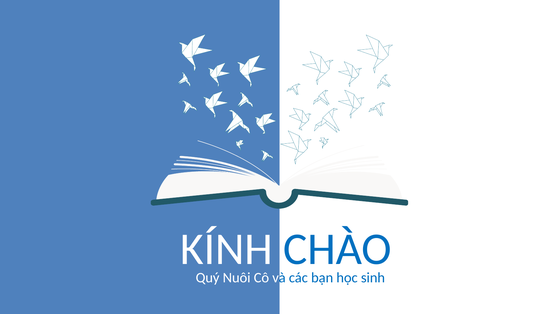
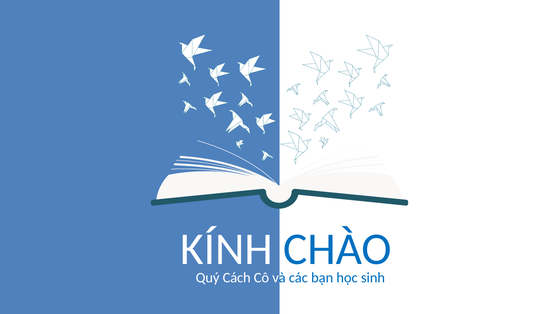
Nuôi: Nuôi -> Cách (237, 277)
